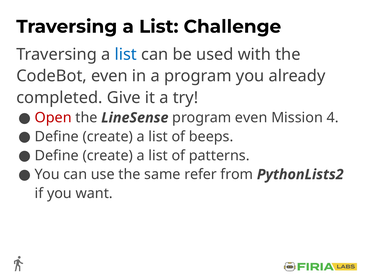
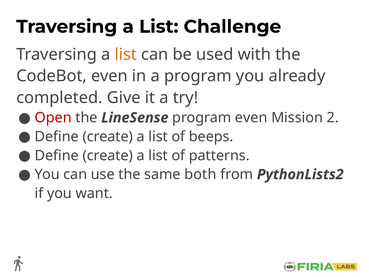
list colour: blue -> orange (126, 54)
4: 4 -> 2 (333, 118)
refer: refer -> both (200, 174)
